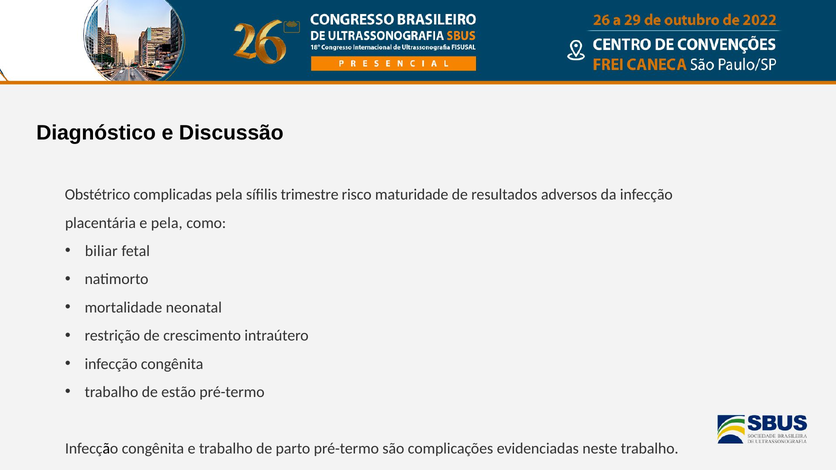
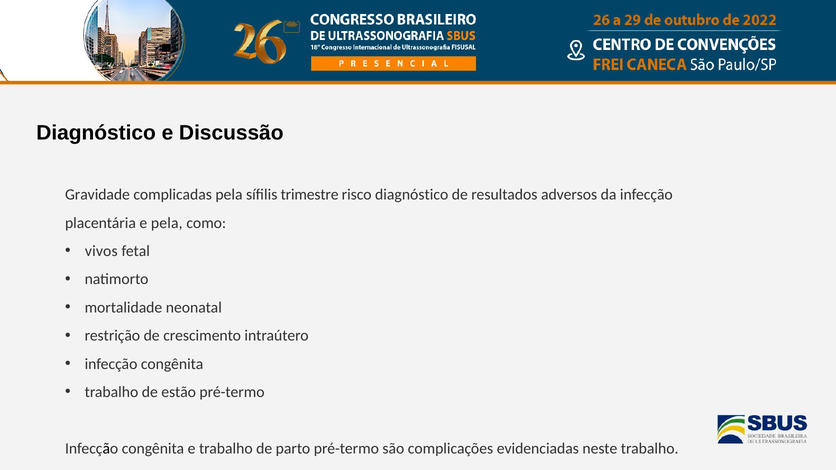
Obstétrico: Obstétrico -> Gravidade (97, 195)
risco maturidade: maturidade -> diagnóstico (412, 195)
biliar: biliar -> vivos (101, 251)
